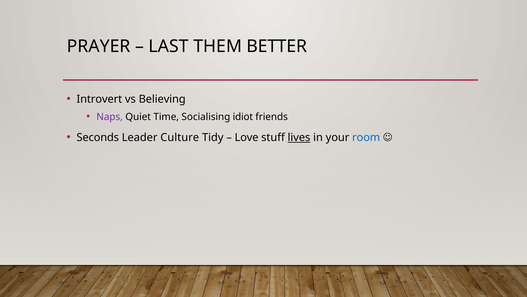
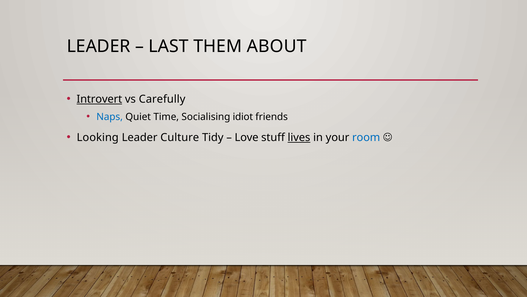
PRAYER: PRAYER -> LEADER (99, 46)
BETTER: BETTER -> ABOUT (277, 46)
Introvert underline: none -> present (99, 99)
Believing: Believing -> Carefully (162, 99)
Naps colour: purple -> blue (110, 117)
Seconds: Seconds -> Looking (98, 137)
